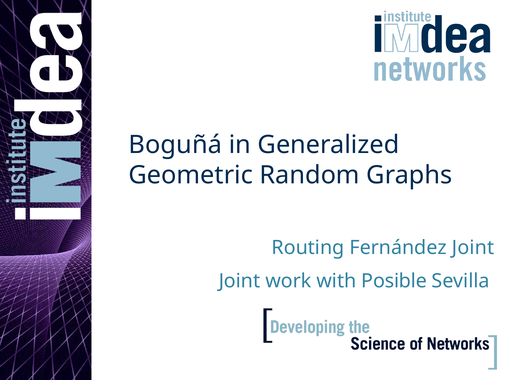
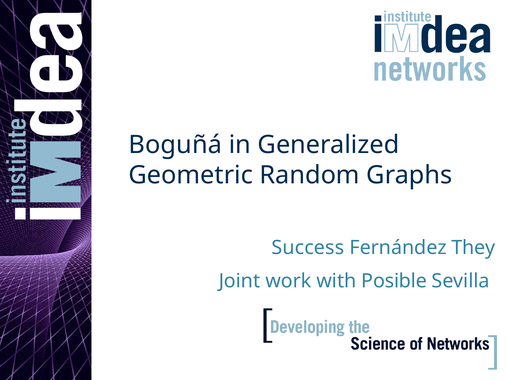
Routing: Routing -> Success (308, 248)
Fernández Joint: Joint -> They (473, 248)
